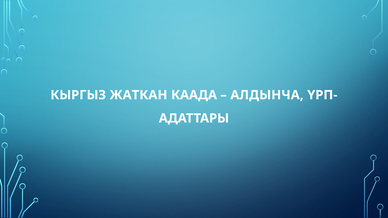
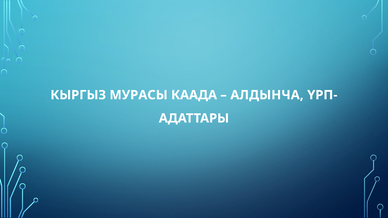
ЖАТКАН: ЖАТКАН -> МУРАСЫ (139, 95)
